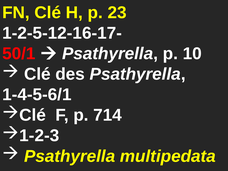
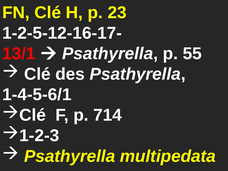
50/1: 50/1 -> 13/1 (19, 54)
10: 10 -> 55 (192, 54)
